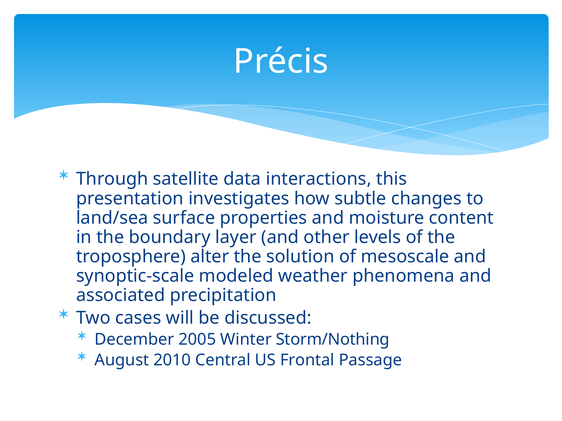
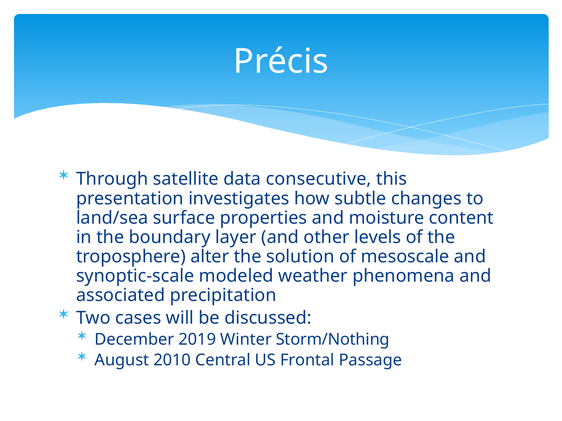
interactions: interactions -> consecutive (319, 179)
2005: 2005 -> 2019 (197, 340)
